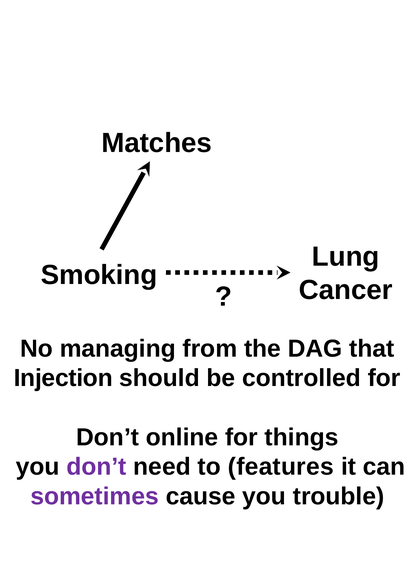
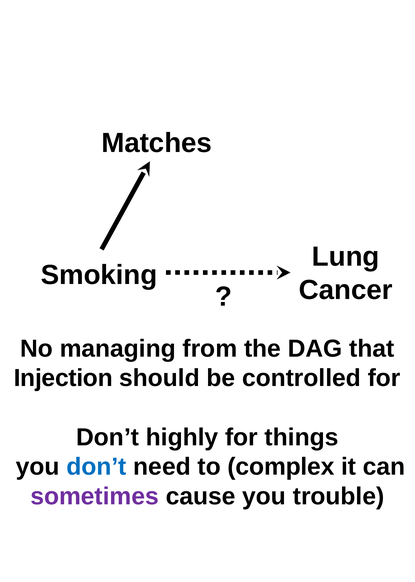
online: online -> highly (182, 437)
don’t colour: purple -> blue (96, 466)
features: features -> complex (281, 466)
